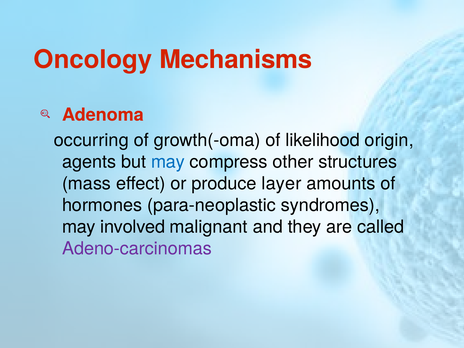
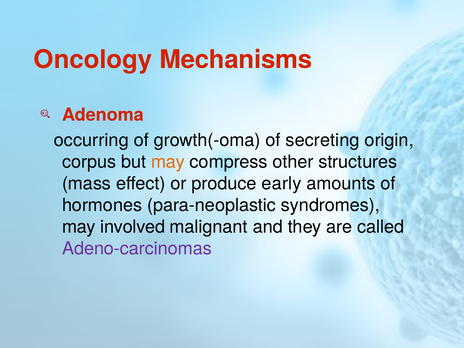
likelihood: likelihood -> secreting (323, 140)
agents: agents -> corpus (89, 162)
may colour: blue -> orange (168, 162)
layer: layer -> early (282, 184)
